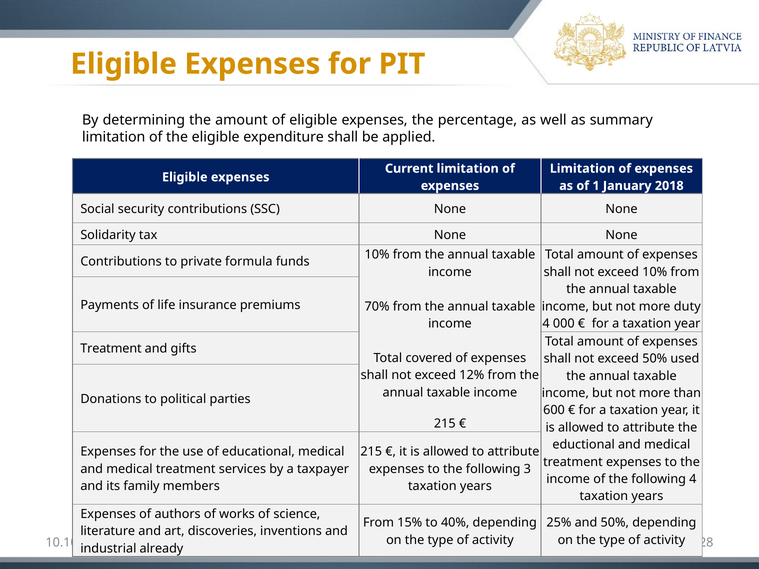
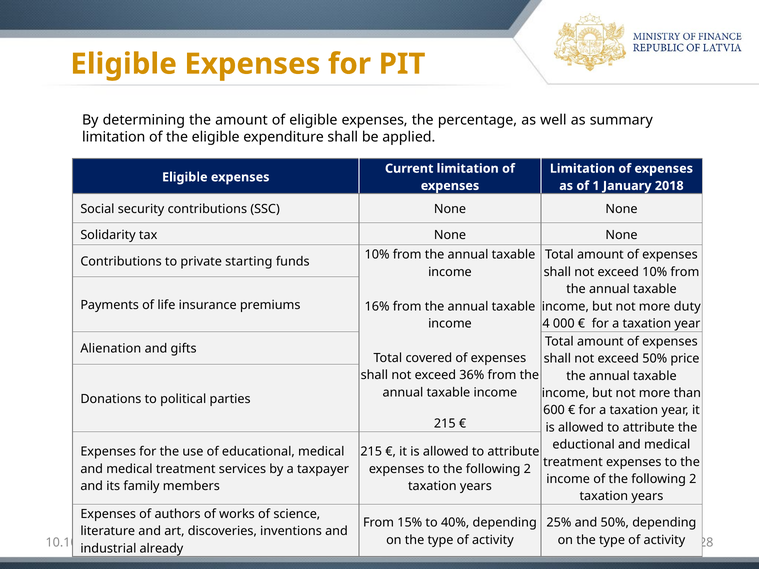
formula: formula -> starting (249, 262)
70%: 70% -> 16% (377, 307)
Treatment: Treatment -> Alienation (111, 349)
used: used -> price (685, 359)
12%: 12% -> 36% (472, 375)
to the following 3: 3 -> 2 (527, 469)
of the following 4: 4 -> 2 (693, 479)
